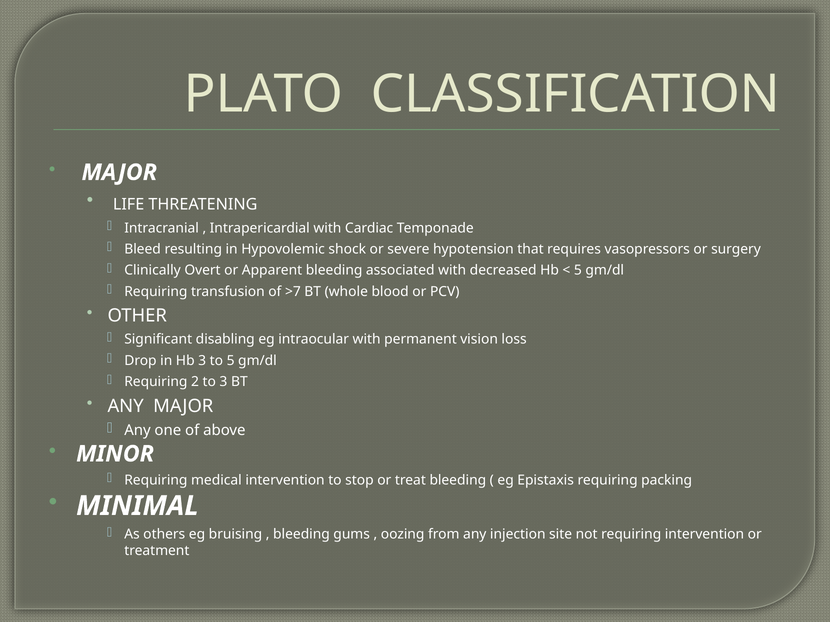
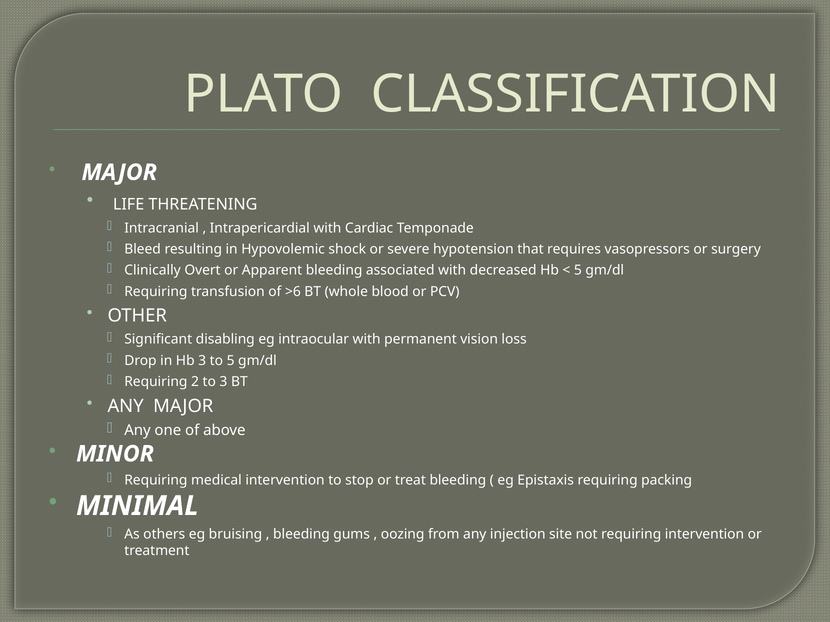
>7: >7 -> >6 (293, 292)
